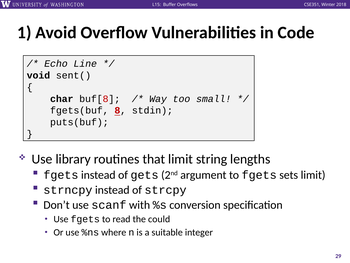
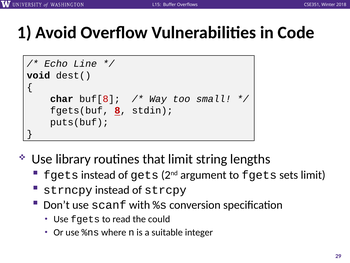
sent(: sent( -> dest( (73, 75)
